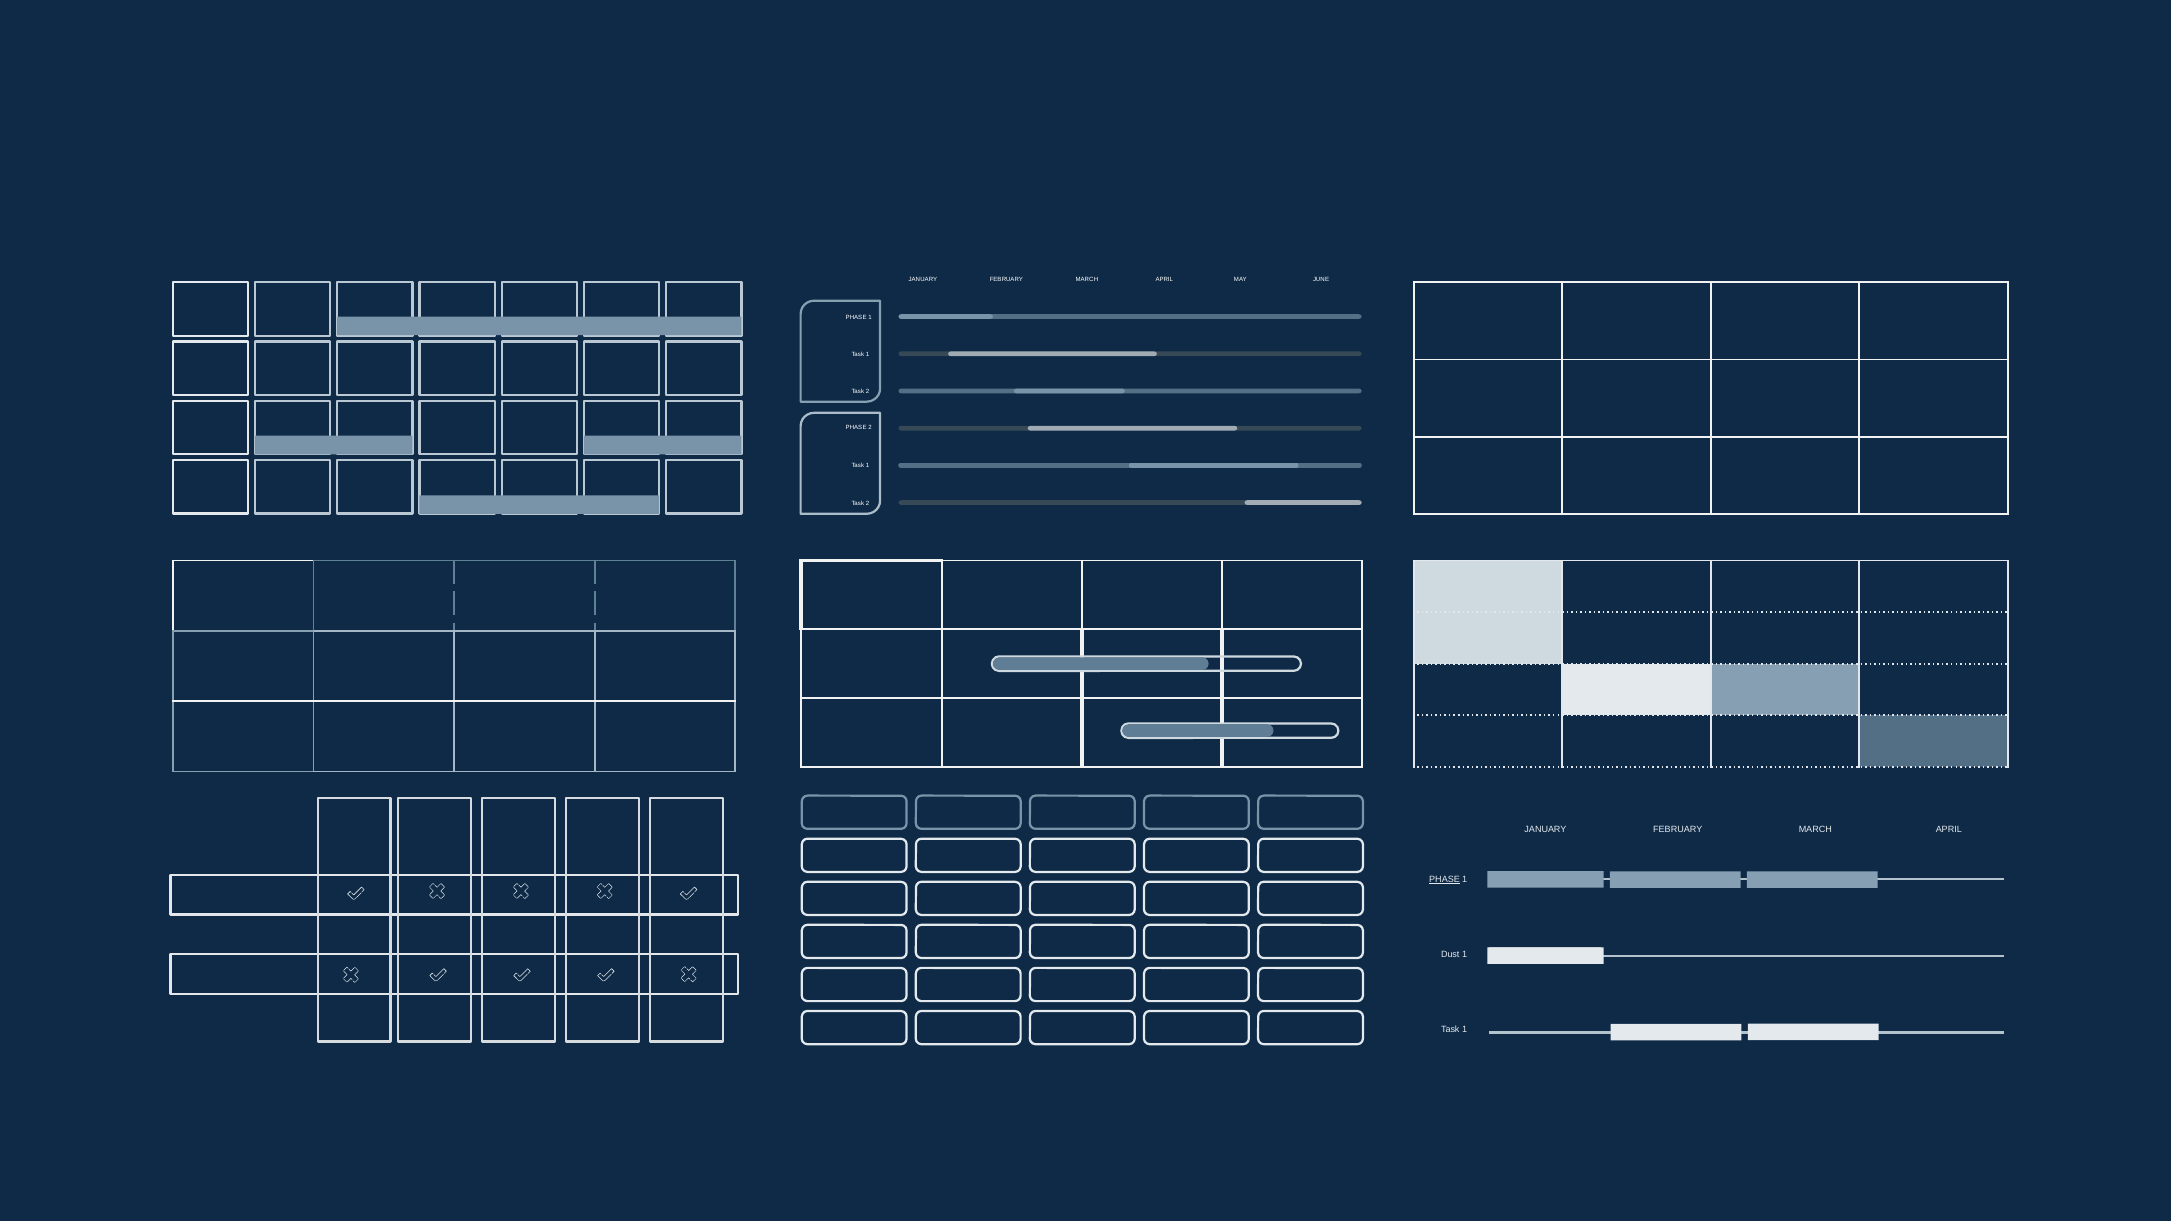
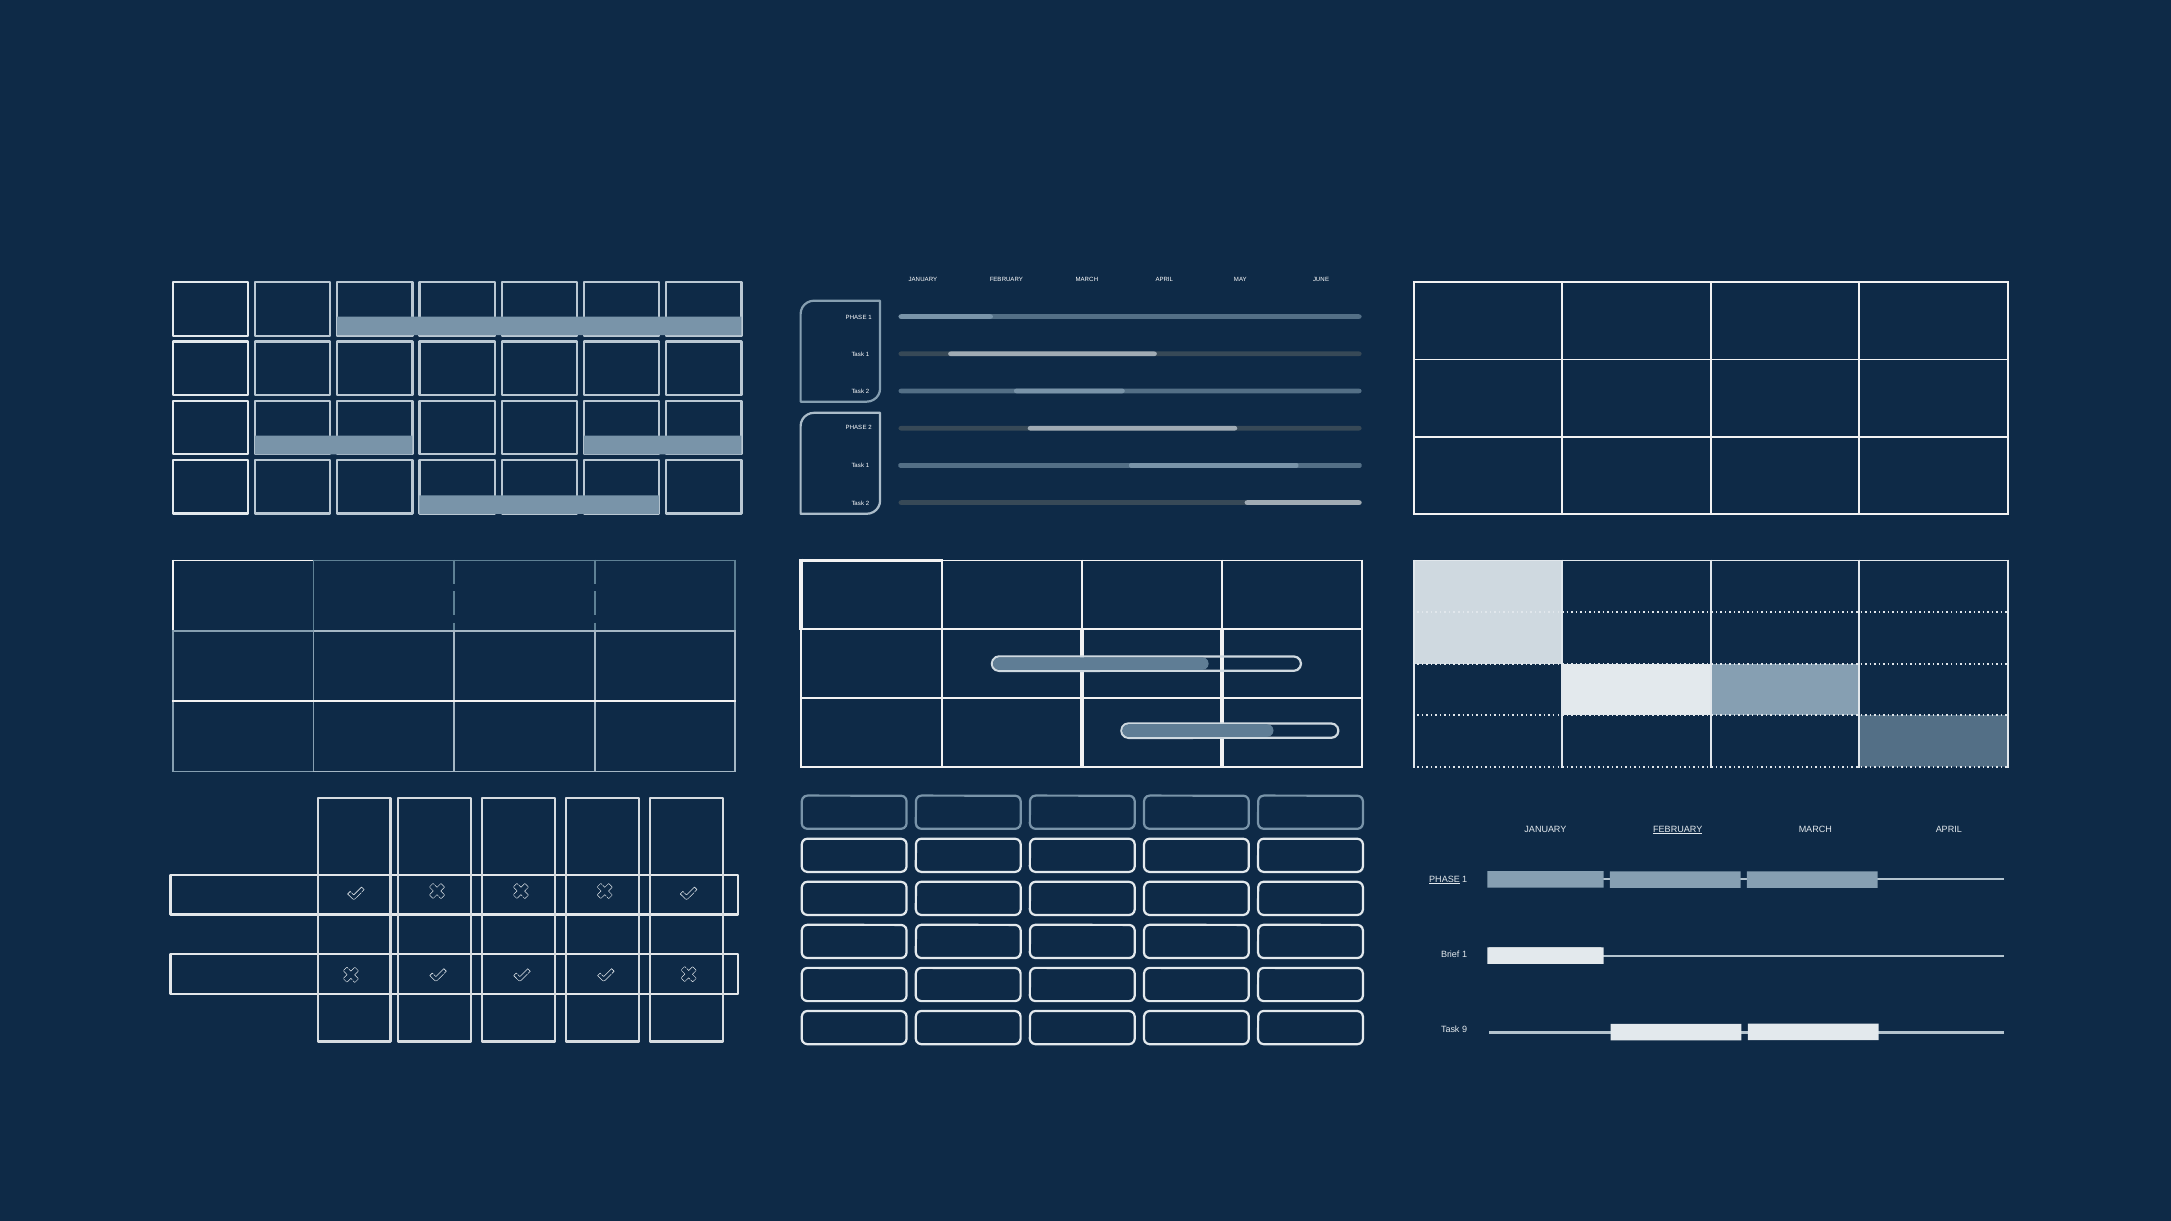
FEBRUARY underline: none -> present (1678, 830)
Dust: Dust -> Brief (1450, 955)
1: 1 -> 9 (1465, 1030)
